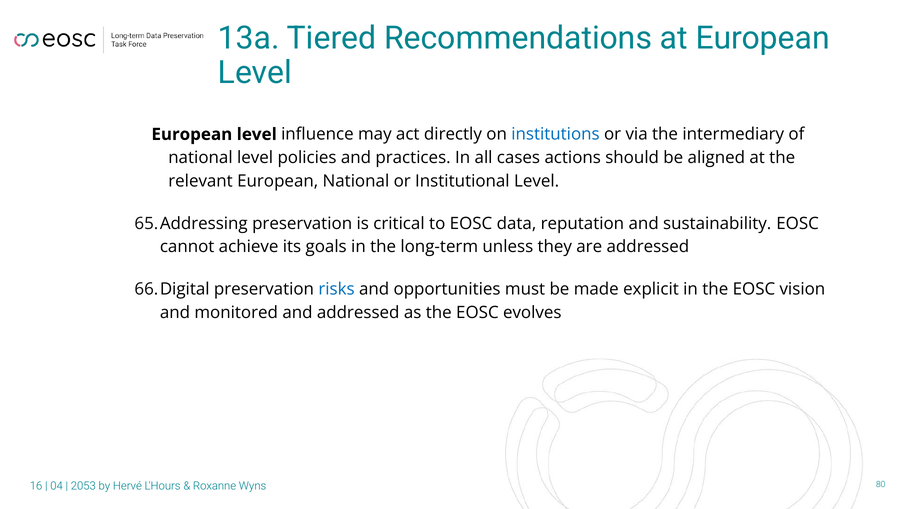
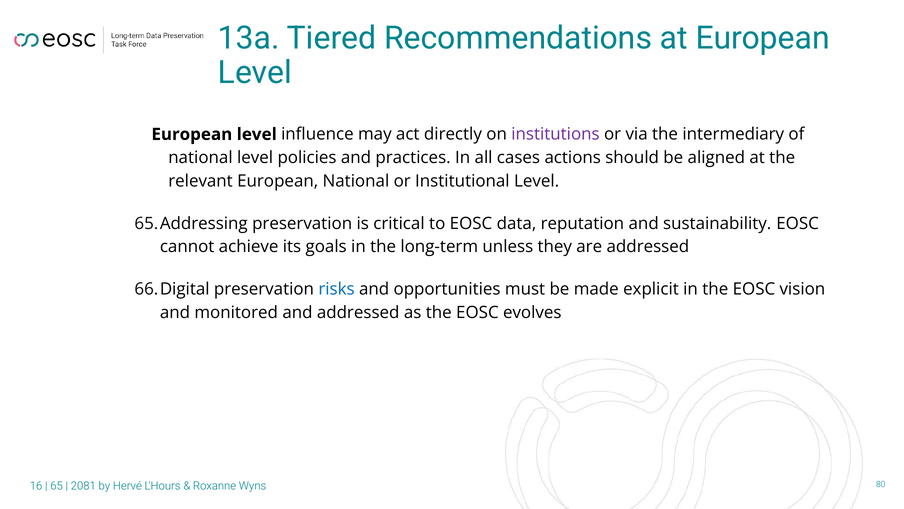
institutions colour: blue -> purple (555, 134)
04: 04 -> 65 (57, 486)
2053: 2053 -> 2081 (83, 486)
